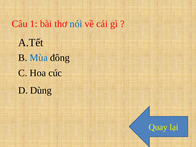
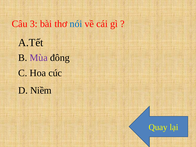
1: 1 -> 3 (34, 24)
Mùa colour: blue -> purple (39, 58)
Dùng: Dùng -> Niềm (41, 90)
